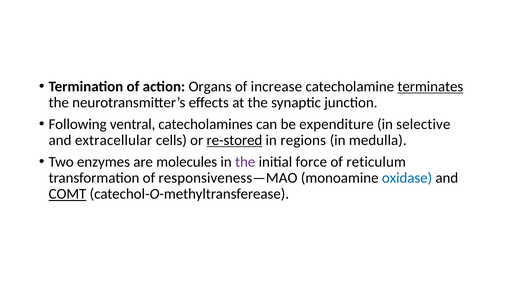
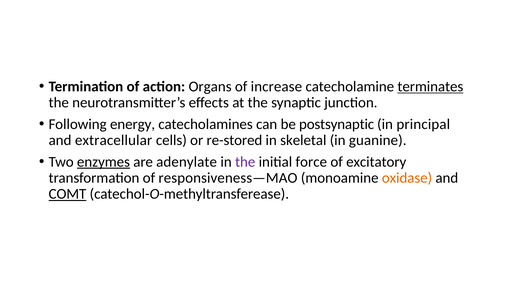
ventral: ventral -> energy (133, 124)
expenditure: expenditure -> postsynaptic (337, 124)
selective: selective -> principal (423, 124)
re-stored underline: present -> none (234, 140)
regions: regions -> skeletal (303, 140)
medulla: medulla -> guanine (378, 140)
enzymes underline: none -> present (103, 162)
molecules: molecules -> adenylate (187, 162)
reticulum: reticulum -> excitatory (376, 162)
oxidase colour: blue -> orange (407, 178)
